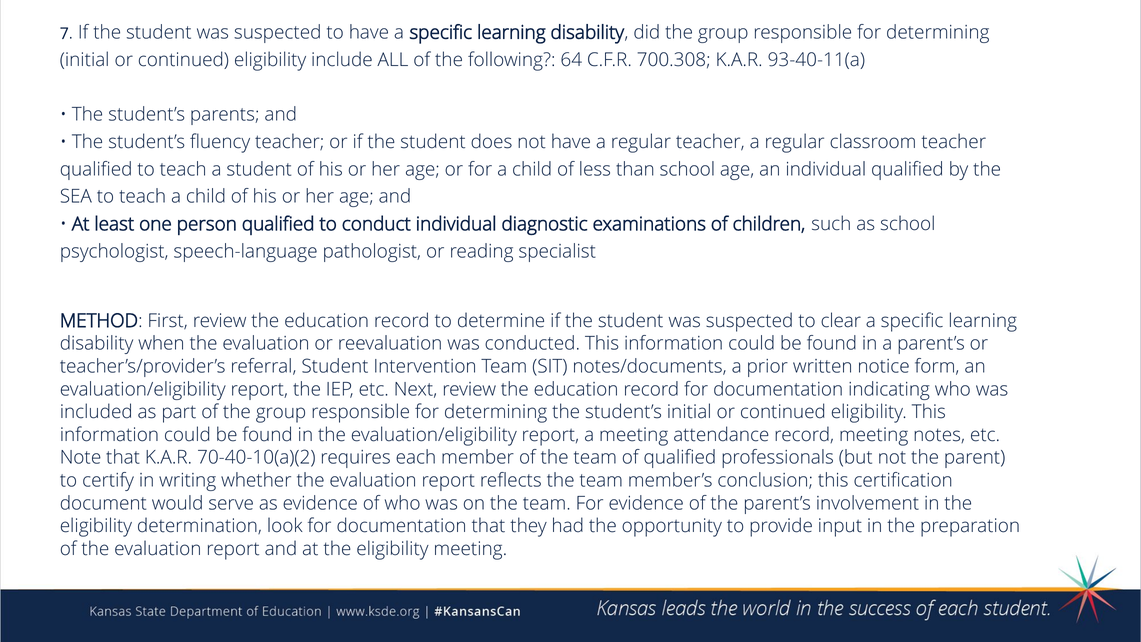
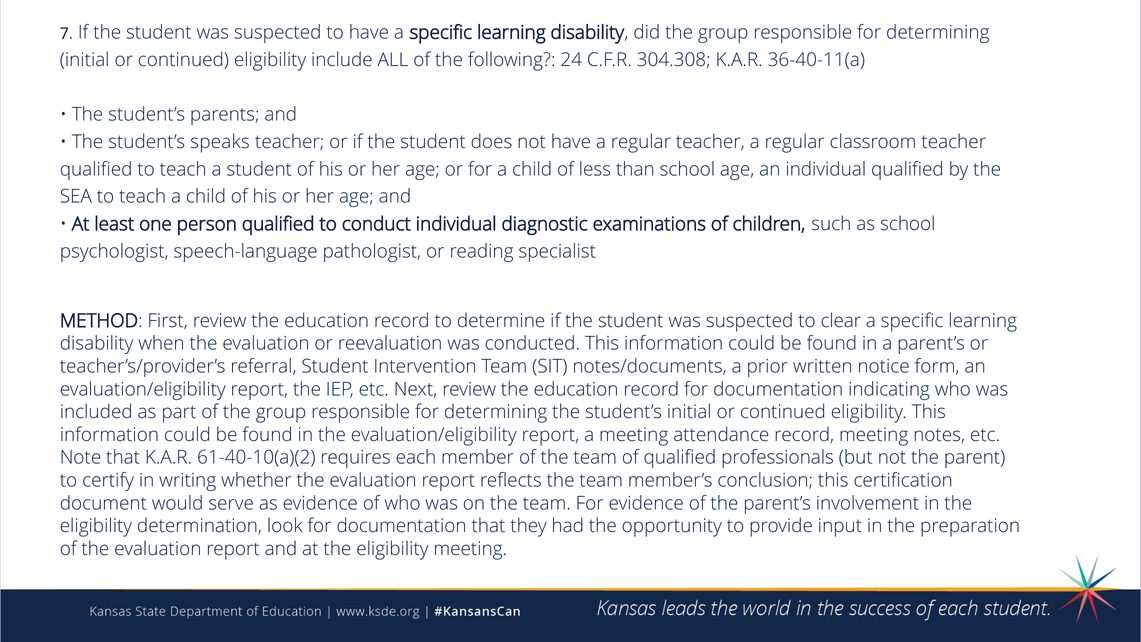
64: 64 -> 24 (571, 60)
700.308: 700.308 -> 304.308 (674, 60)
93-40-11(a: 93-40-11(a -> 36-40-11(a (816, 60)
fluency: fluency -> speaks (220, 142)
70-40-10(a)(2: 70-40-10(a)(2 -> 61-40-10(a)(2 (256, 458)
